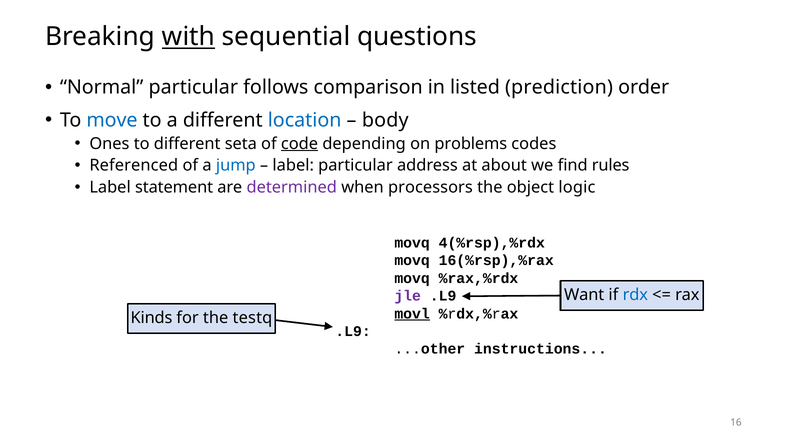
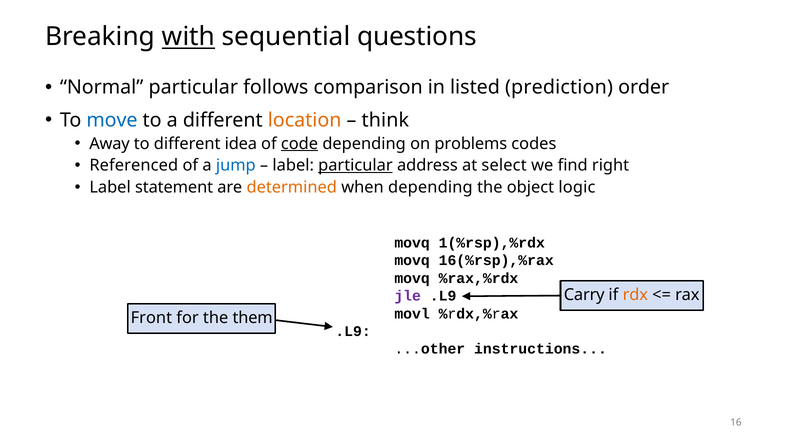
location colour: blue -> orange (305, 120)
body: body -> think (385, 120)
Ones: Ones -> Away (109, 144)
seta: seta -> idea (241, 144)
particular underline: none -> present (355, 165)
about: about -> select (504, 165)
rules: rules -> right (611, 165)
determined colour: purple -> orange (292, 187)
when processors: processors -> depending (430, 187)
4(%rsp),%rdx: 4(%rsp),%rdx -> 1(%rsp),%rdx (492, 243)
Want: Want -> Carry (584, 295)
rdx colour: blue -> orange (635, 295)
movl underline: present -> none (412, 313)
Kinds: Kinds -> Front (151, 318)
testq: testq -> them (253, 318)
